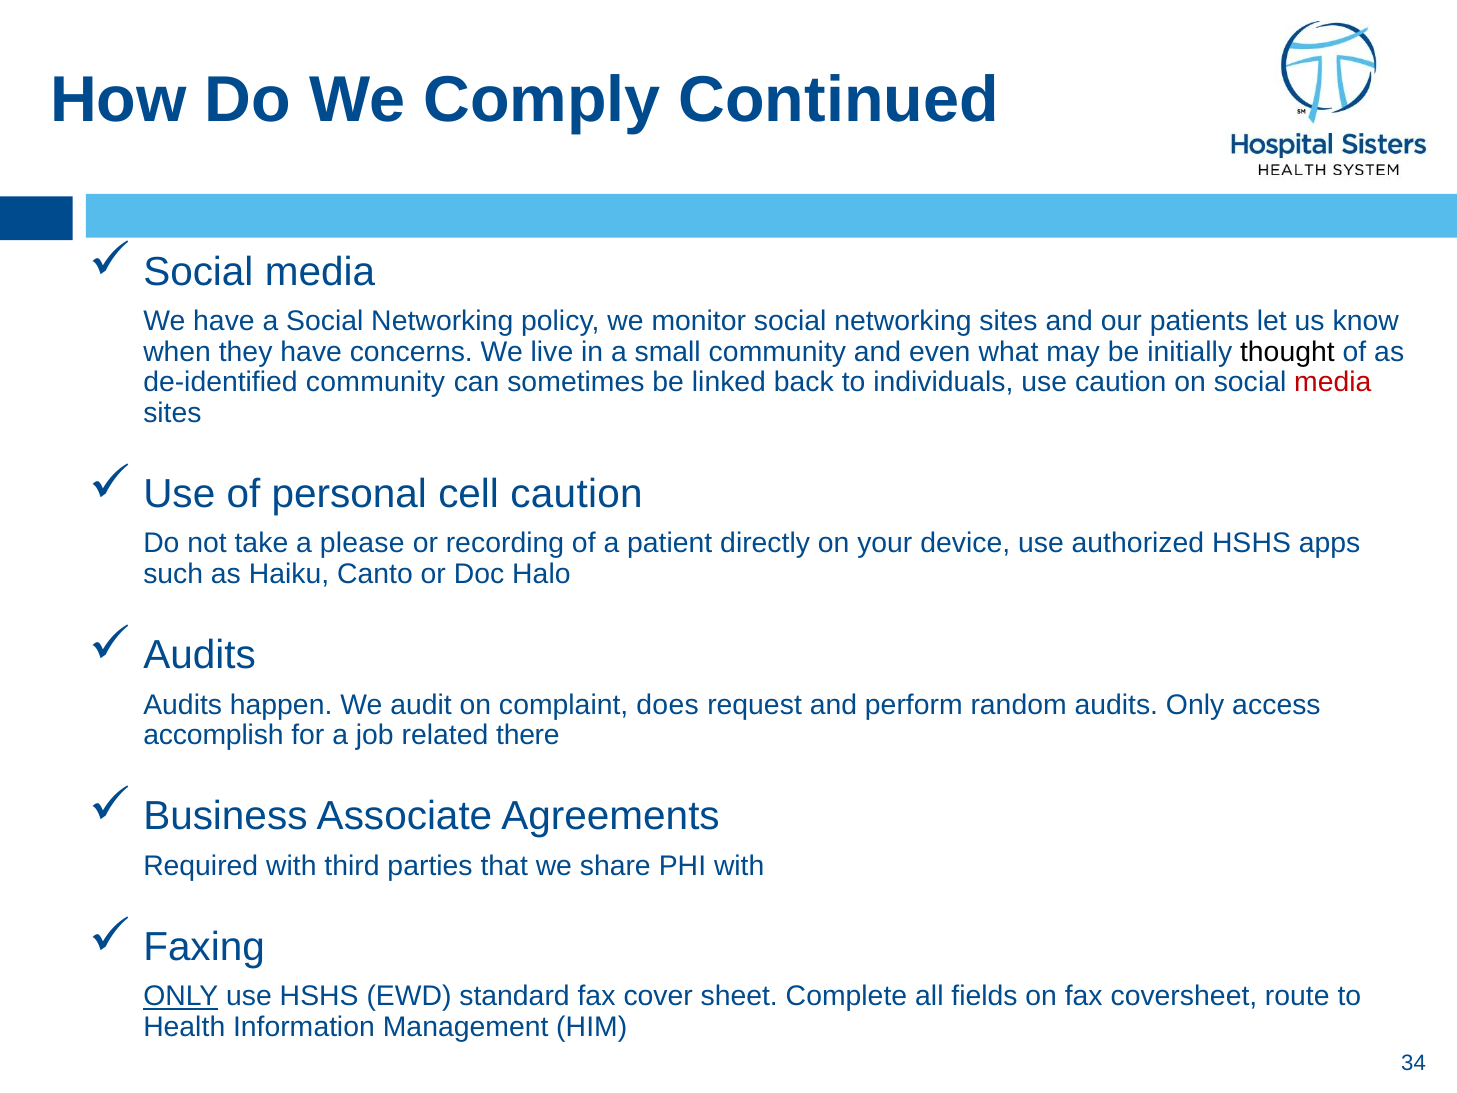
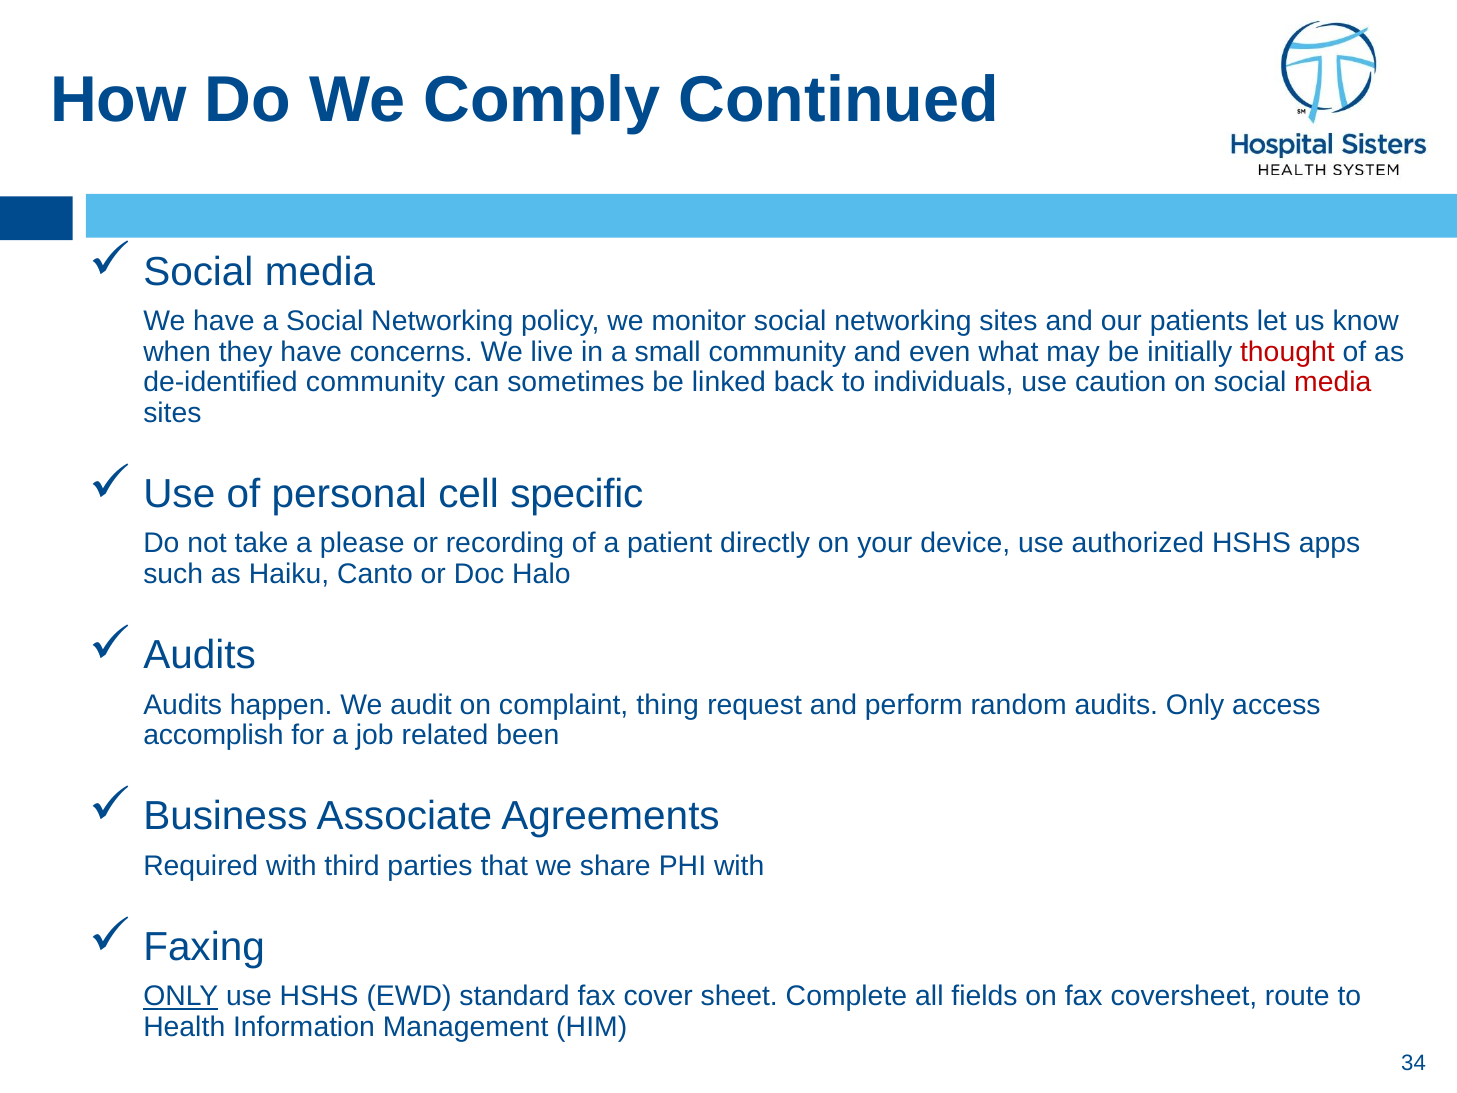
thought colour: black -> red (1287, 352)
cell caution: caution -> specific (577, 494)
does: does -> thing (668, 705)
there: there -> been (528, 735)
